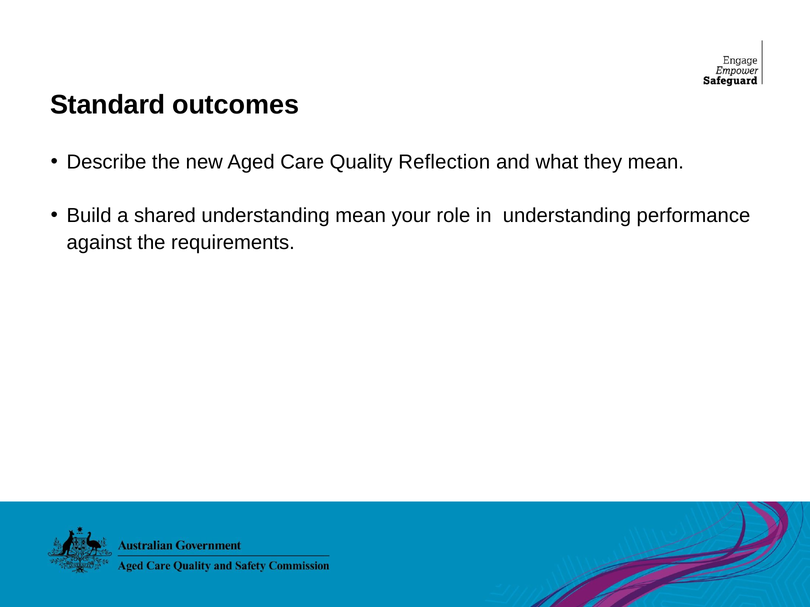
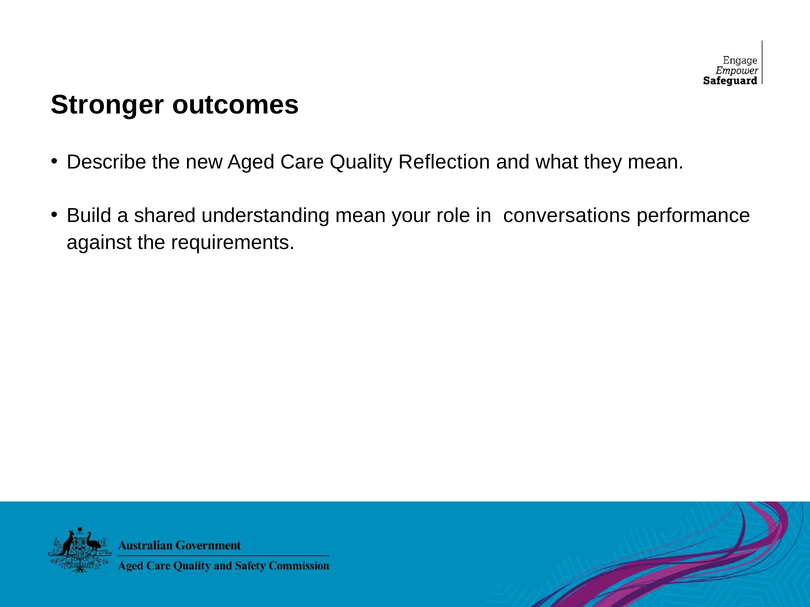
Standard: Standard -> Stronger (107, 105)
in understanding: understanding -> conversations (567, 216)
